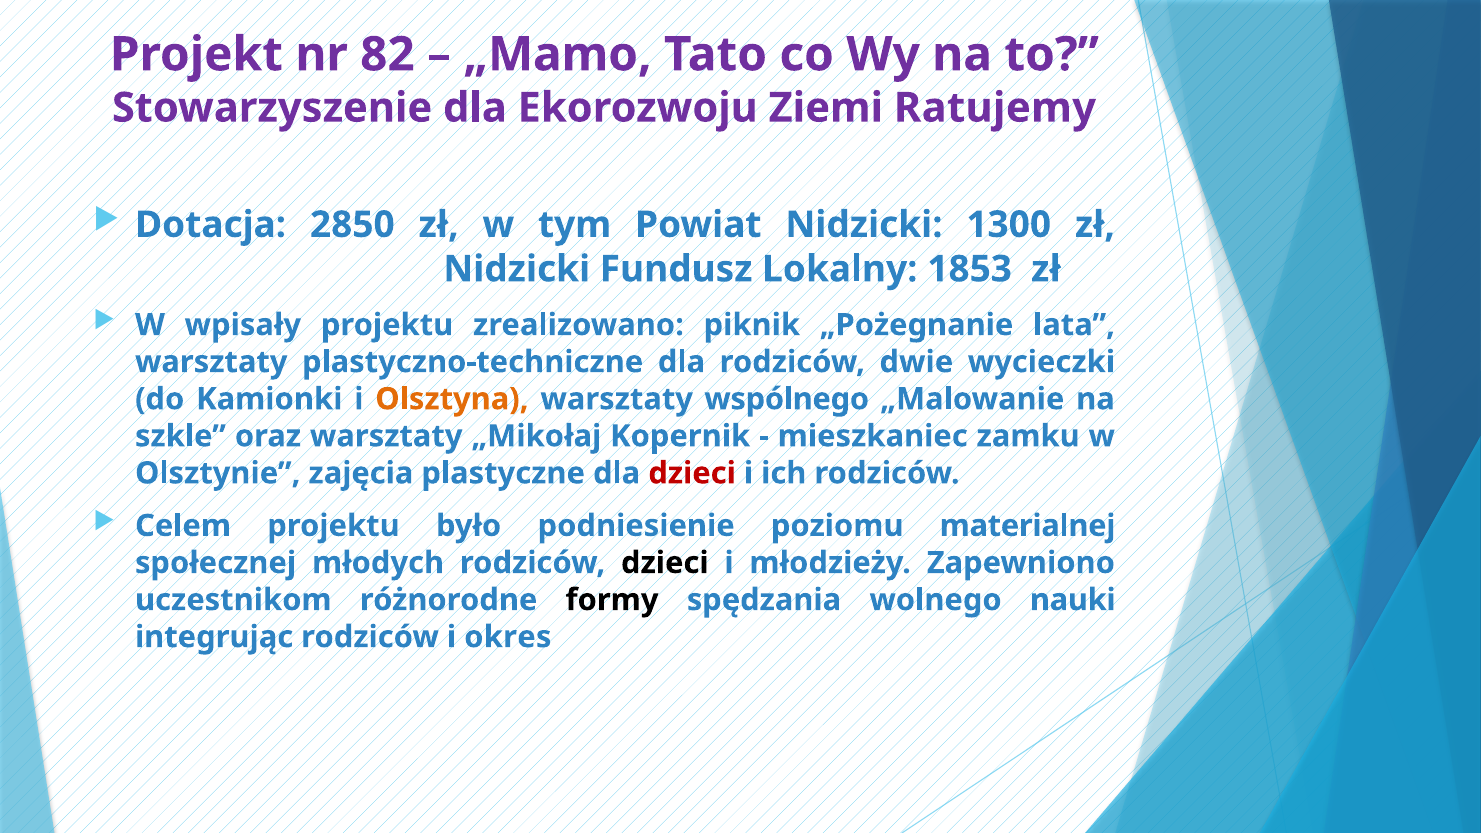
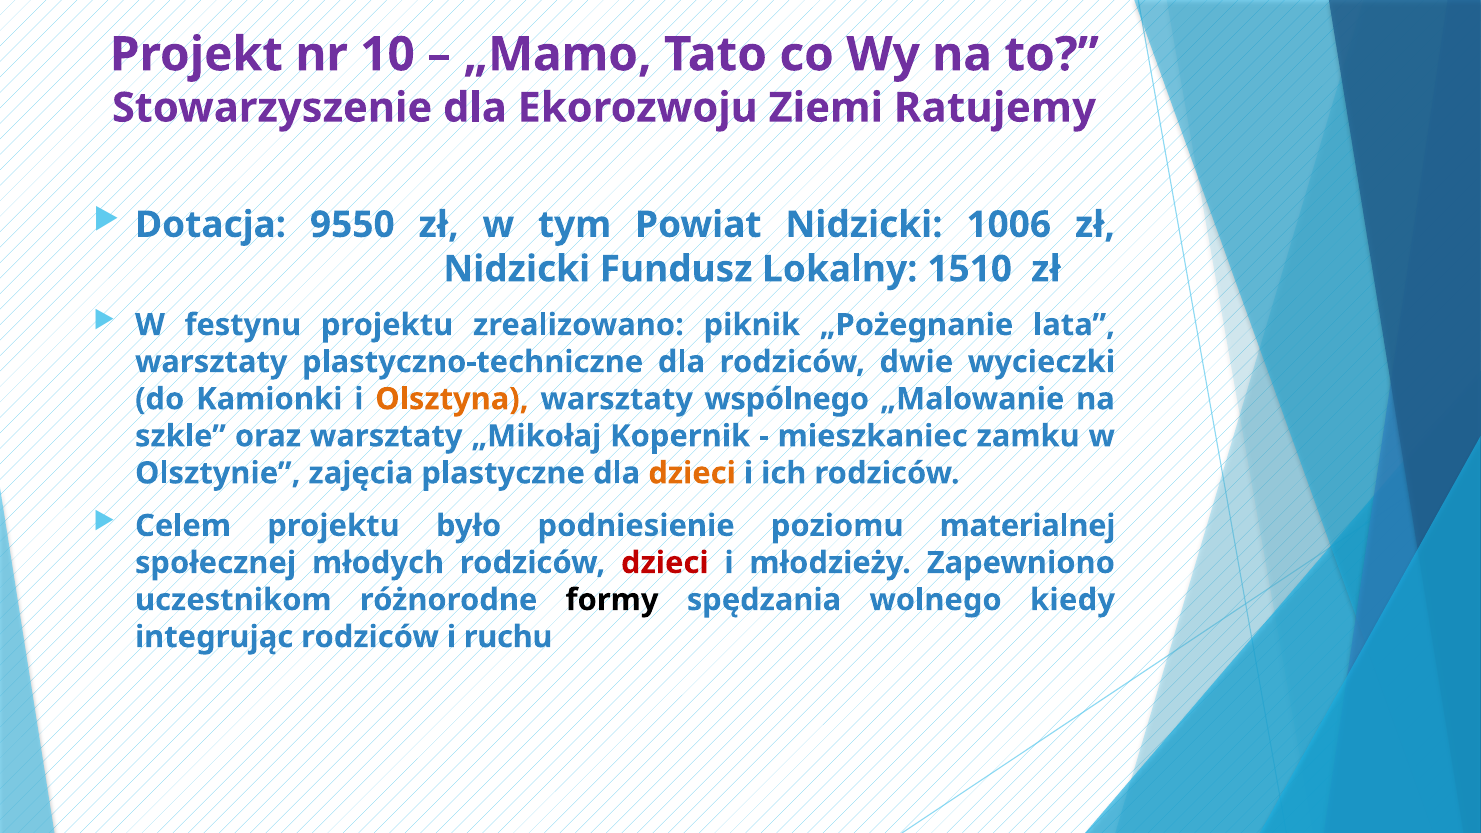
82: 82 -> 10 (387, 55)
2850: 2850 -> 9550 (352, 225)
1300: 1300 -> 1006 (1009, 225)
1853: 1853 -> 1510 (970, 269)
wpisały: wpisały -> festynu (243, 325)
dzieci colour: red -> orange (692, 473)
dzieci colour: black -> red (665, 563)
nauki: nauki -> kiedy (1073, 600)
okres: okres -> ruchu (508, 637)
